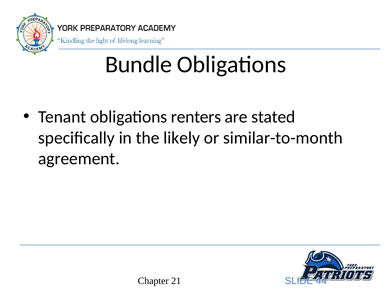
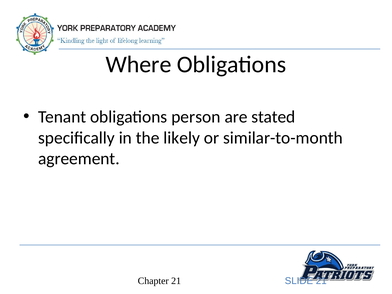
Bundle: Bundle -> Where (138, 64)
renters: renters -> person (196, 117)
SLIDE 44: 44 -> 21 (321, 281)
